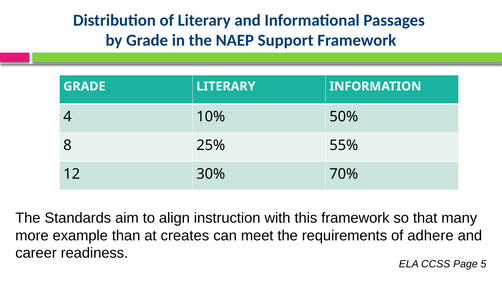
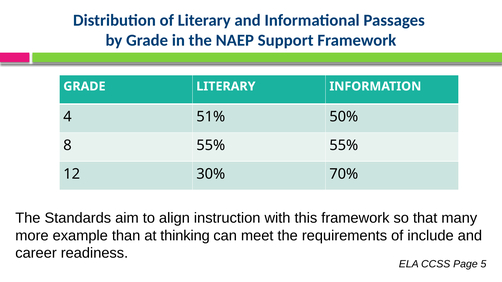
10%: 10% -> 51% (211, 117)
8 25%: 25% -> 55% (211, 145)
creates: creates -> thinking (185, 236)
adhere: adhere -> include (431, 236)
